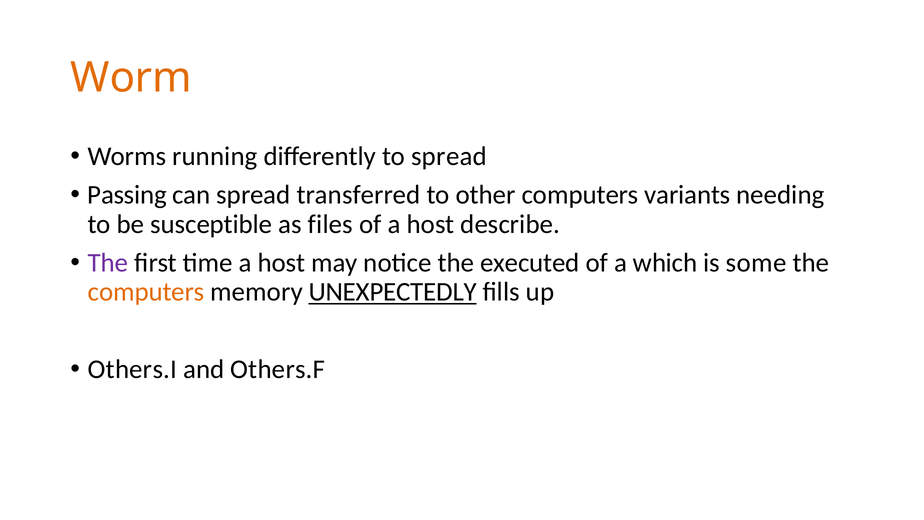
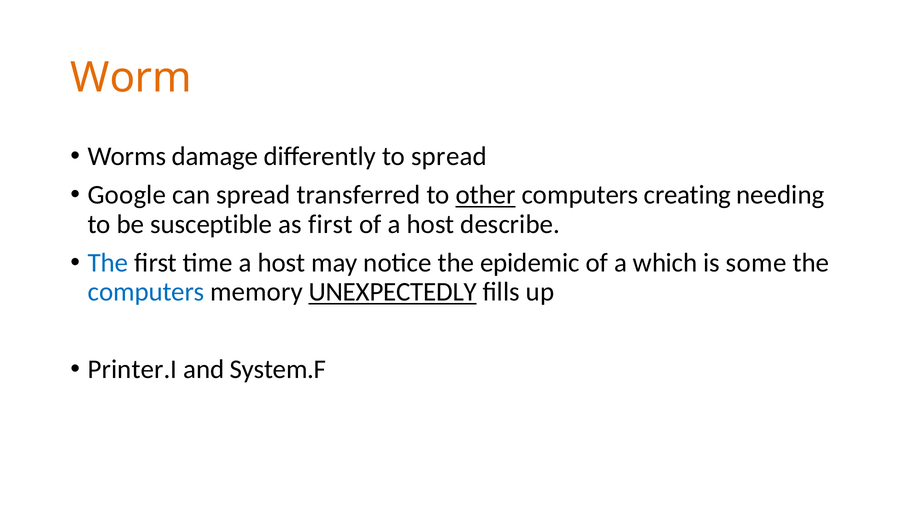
running: running -> damage (215, 156)
Passing: Passing -> Google (127, 195)
other underline: none -> present (486, 195)
variants: variants -> creating (688, 195)
as files: files -> first (330, 224)
The colour: purple -> blue (108, 263)
executed: executed -> epidemic (530, 263)
computers colour: orange -> blue (146, 292)
Others.I: Others.I -> Printer.I (132, 369)
Others.F: Others.F -> System.F (278, 369)
